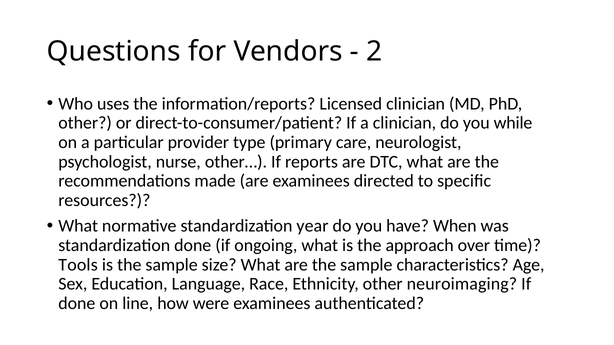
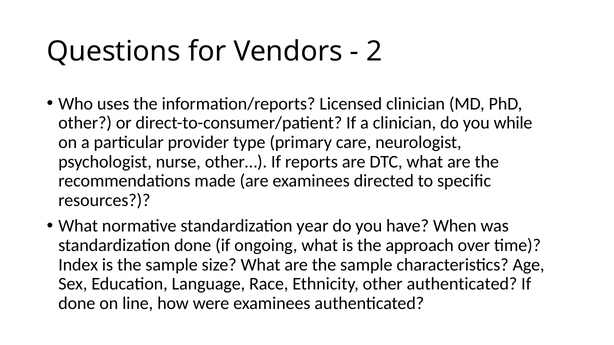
Tools: Tools -> Index (78, 265)
other neuroimaging: neuroimaging -> authenticated (462, 284)
